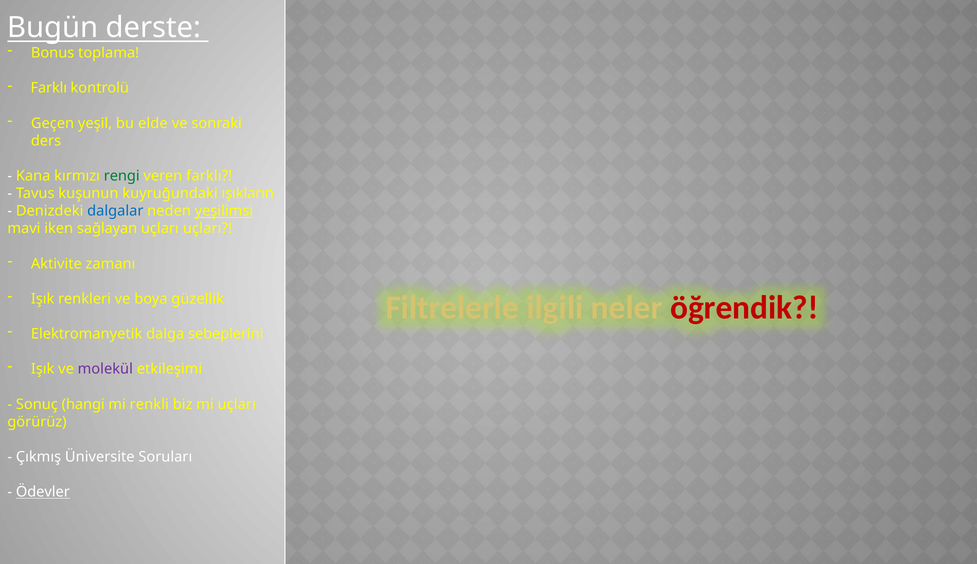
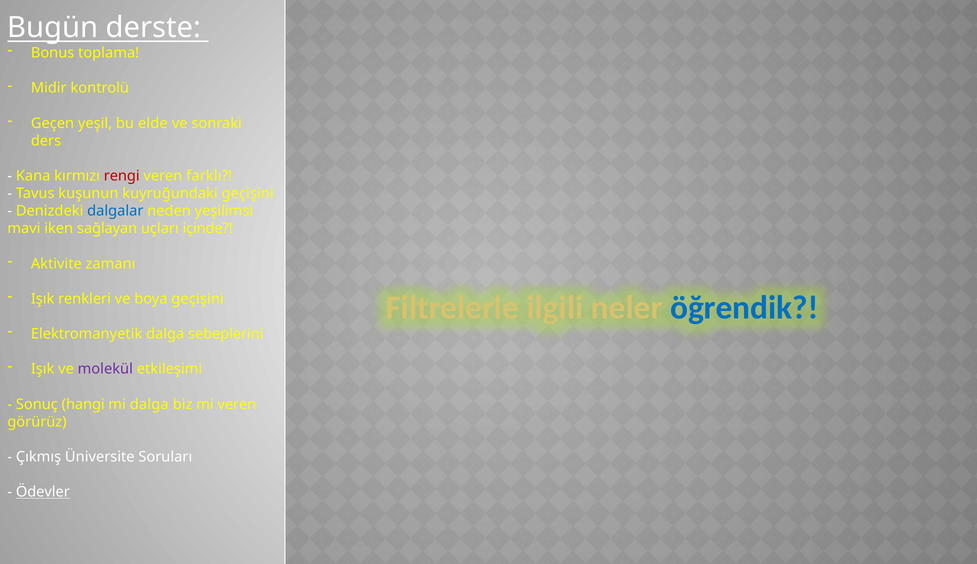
Farklı: Farklı -> Midir (49, 88)
rengi colour: green -> red (122, 176)
kuyruğundaki ışıkların: ışıkların -> geçişini (248, 193)
yeşilimsi underline: present -> none (224, 211)
uçları uçları: uçları -> içinde (208, 228)
boya güzellik: güzellik -> geçişini (198, 299)
öğrendik colour: red -> blue (744, 308)
mi renkli: renkli -> dalga (149, 404)
mi uçları: uçları -> veren (237, 404)
